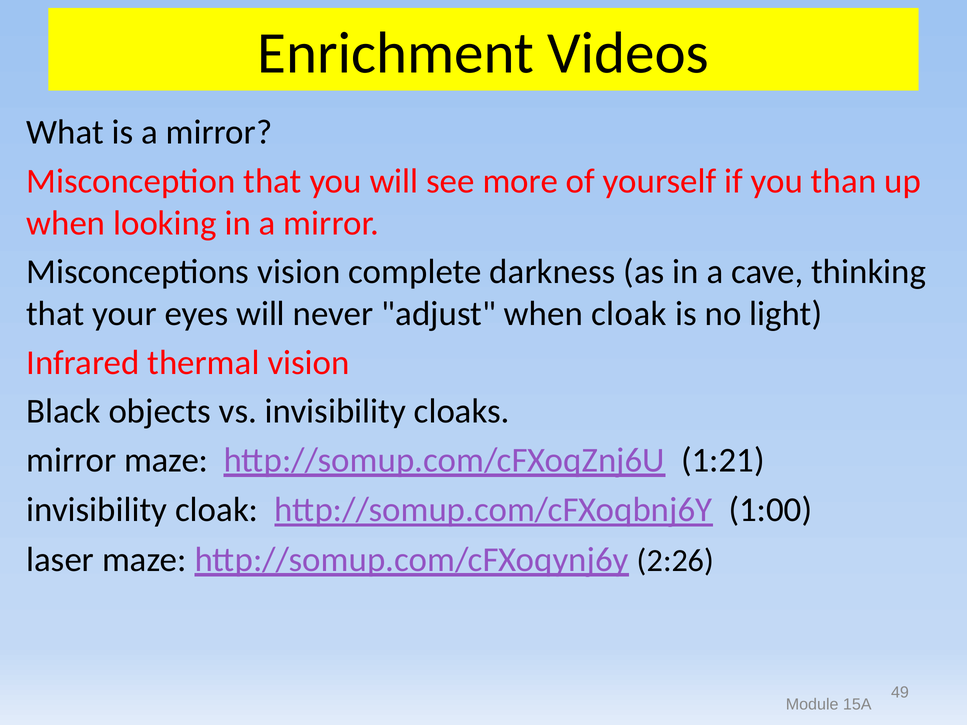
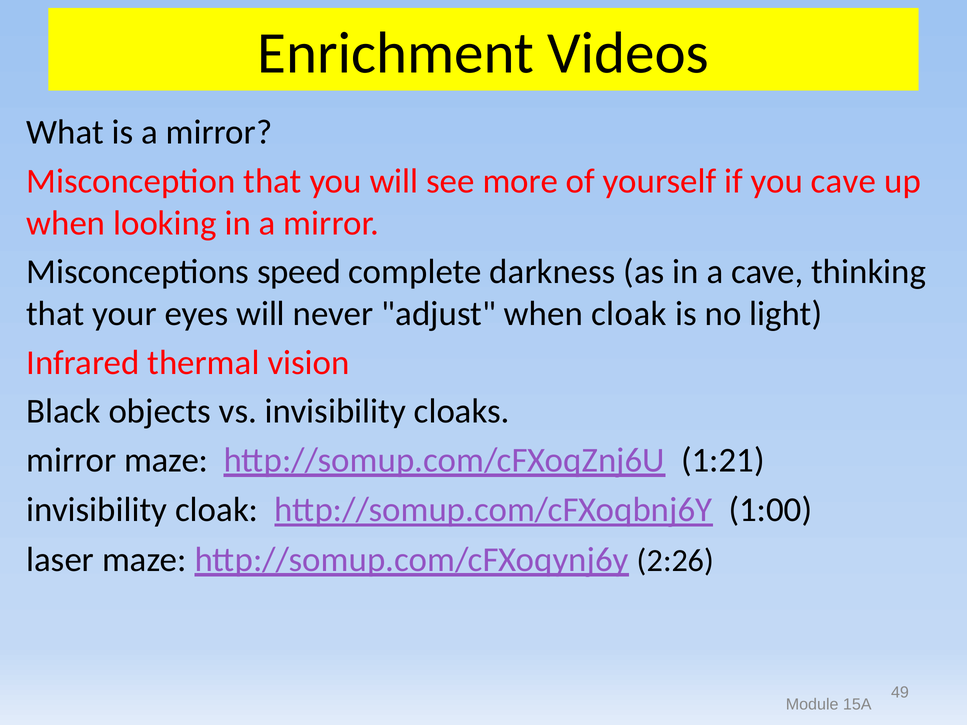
you than: than -> cave (844, 181)
Misconceptions vision: vision -> speed (299, 272)
